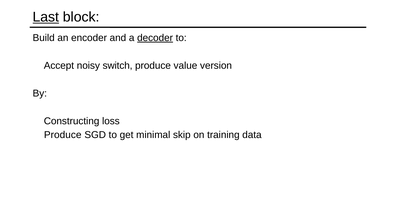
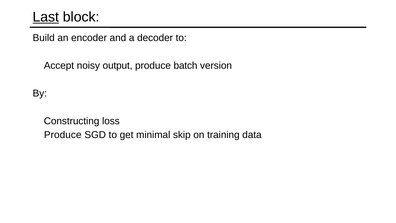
decoder underline: present -> none (155, 38)
switch: switch -> output (118, 66)
value: value -> batch (186, 66)
